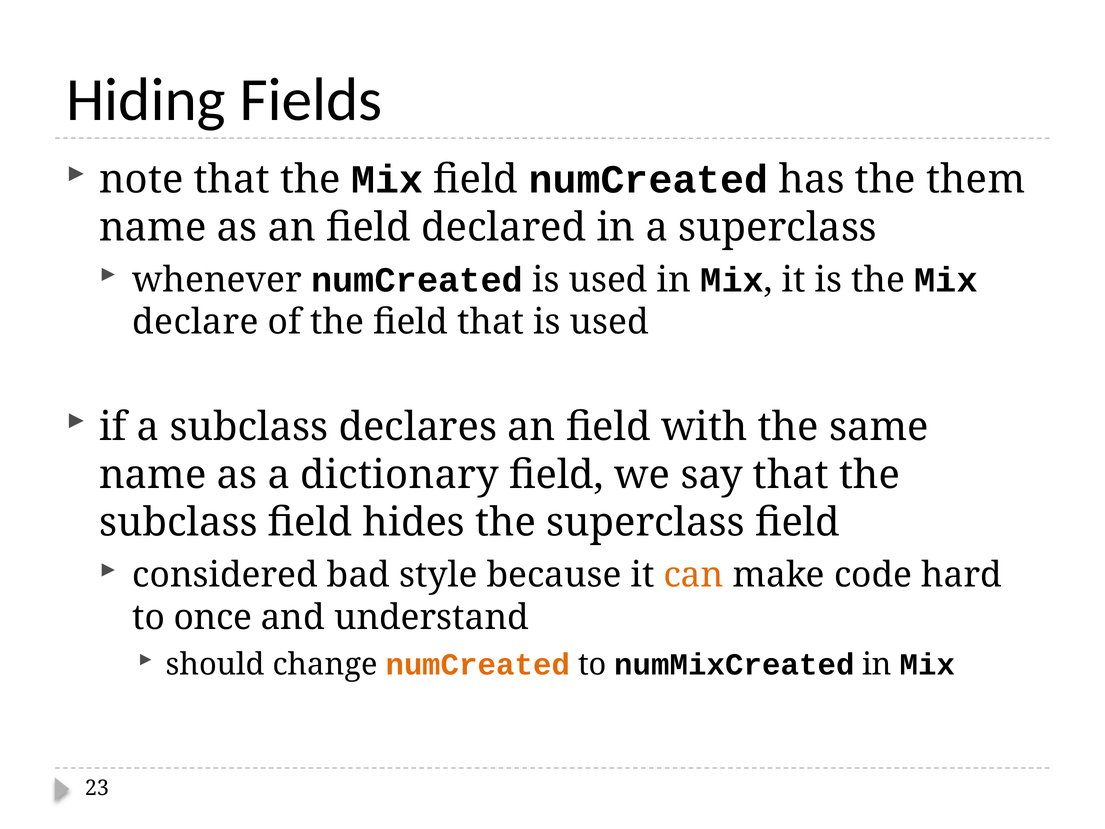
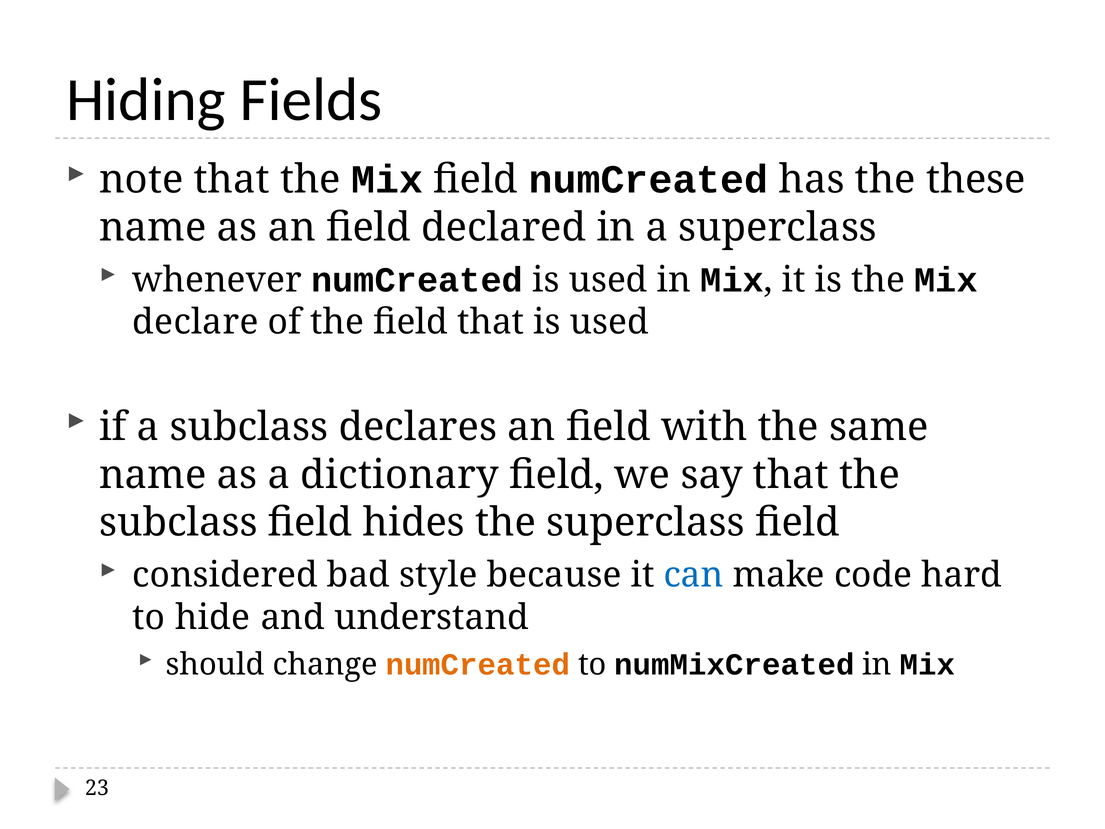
them: them -> these (976, 180)
can colour: orange -> blue (694, 575)
once: once -> hide (213, 617)
